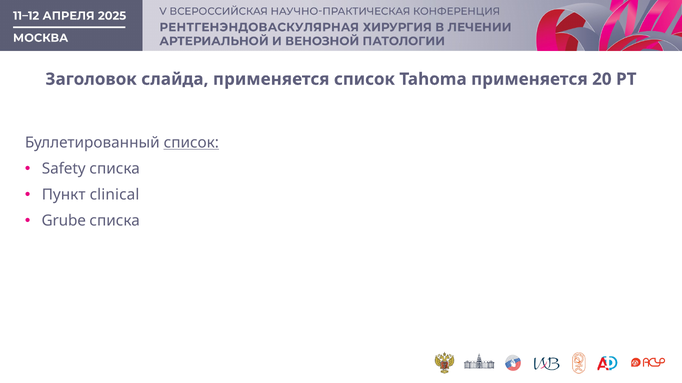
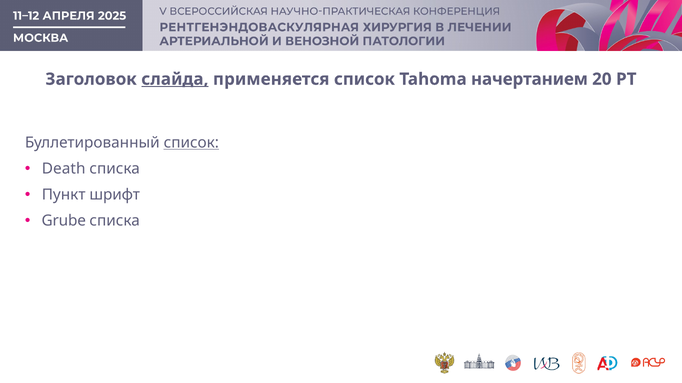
слайда underline: none -> present (175, 79)
Tahoma применяется: применяется -> начертанием (529, 79)
Safety: Safety -> Death (64, 169)
clinical: clinical -> шрифт (115, 195)
